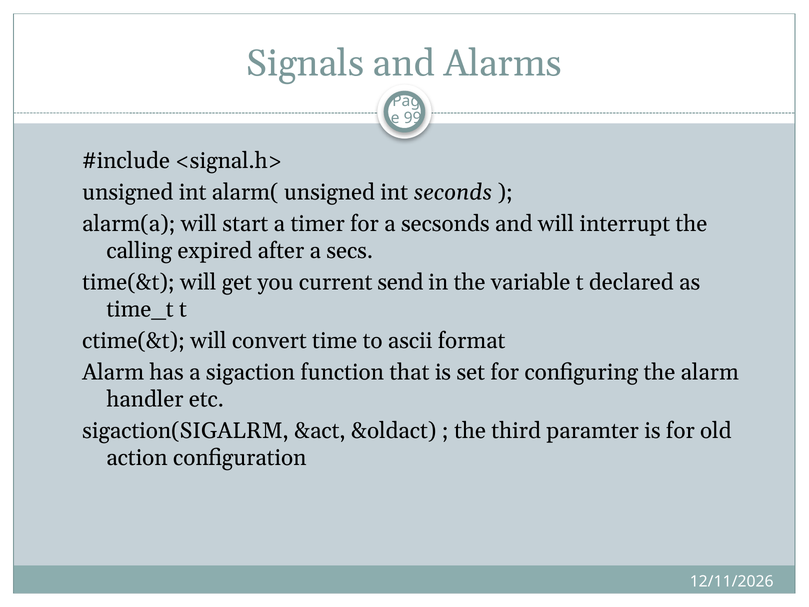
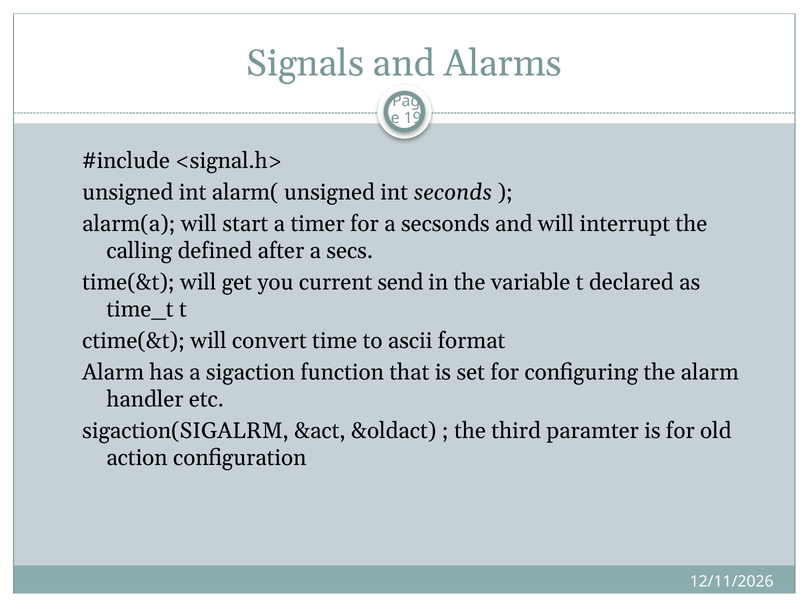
99: 99 -> 19 (413, 118)
expired: expired -> defined (215, 251)
